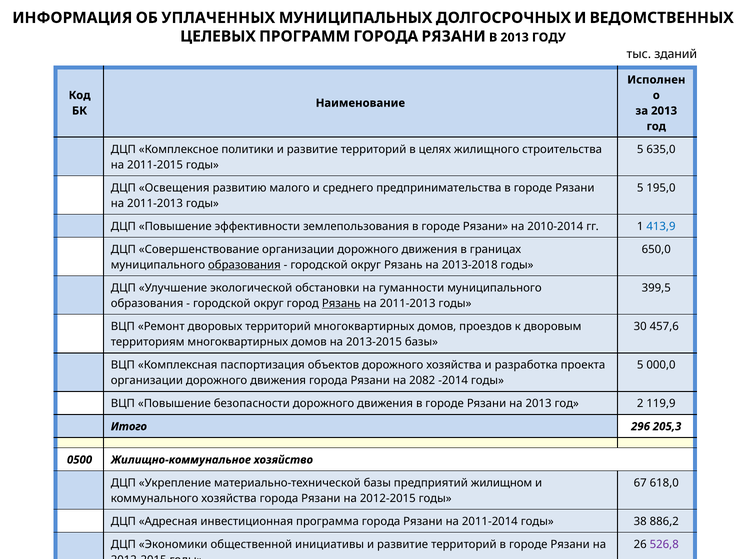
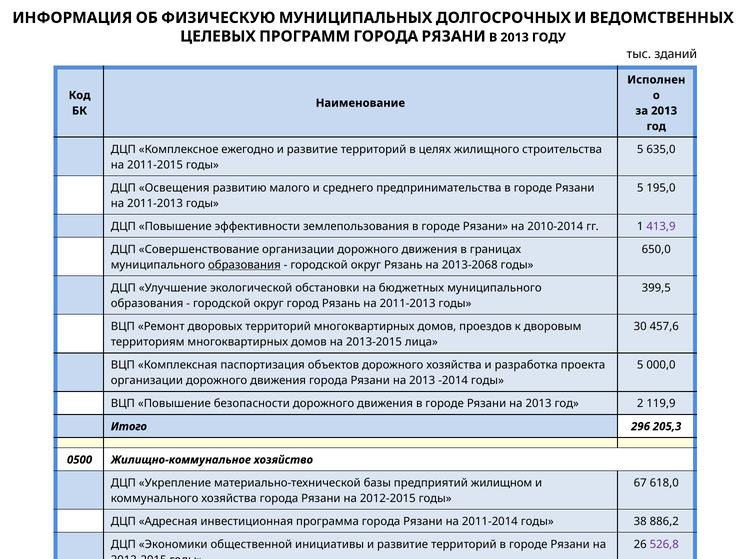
УПЛАЧЕННЫХ: УПЛАЧЕННЫХ -> ФИЗИЧЕСКУЮ (218, 18)
политики: политики -> ежегодно (248, 149)
413,9 colour: blue -> purple (661, 226)
2013-2018: 2013-2018 -> 2013-2068 (470, 265)
гуманности: гуманности -> бюджетных (412, 288)
Рязань underline: present -> none (341, 303)
2013-2015 базы: базы -> лица (421, 342)
города Рязани на 2082: 2082 -> 2013 (422, 380)
